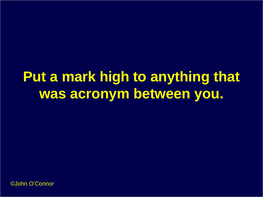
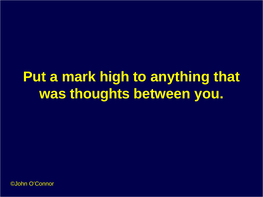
acronym: acronym -> thoughts (100, 94)
